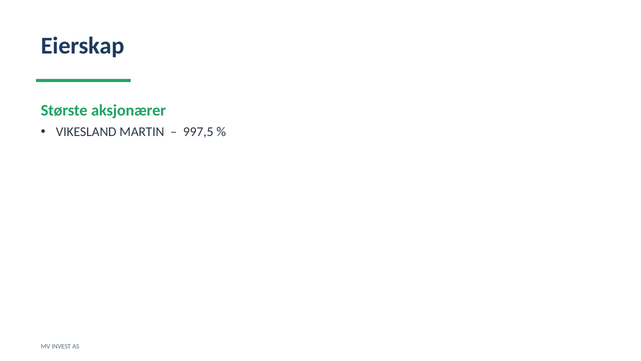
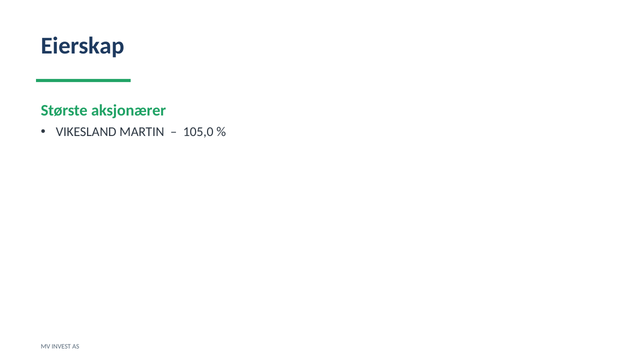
997,5: 997,5 -> 105,0 (198, 132)
